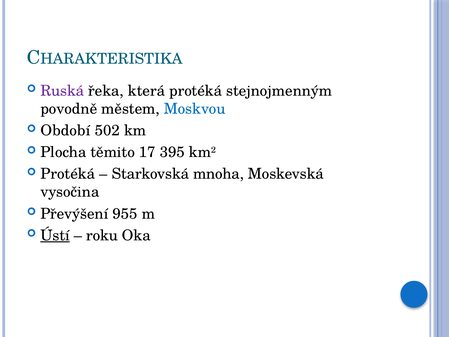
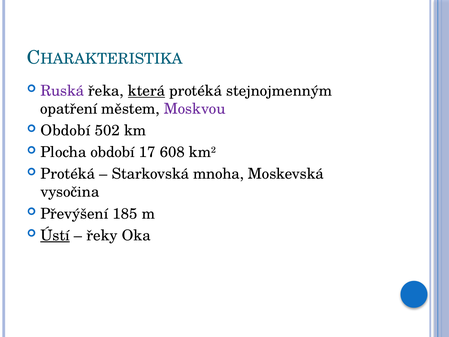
která underline: none -> present (146, 91)
povodně: povodně -> opatření (69, 109)
Moskvou colour: blue -> purple (195, 109)
Plocha těmito: těmito -> období (113, 152)
395: 395 -> 608 (172, 152)
955: 955 -> 185 (125, 214)
roku: roku -> řeky (102, 235)
